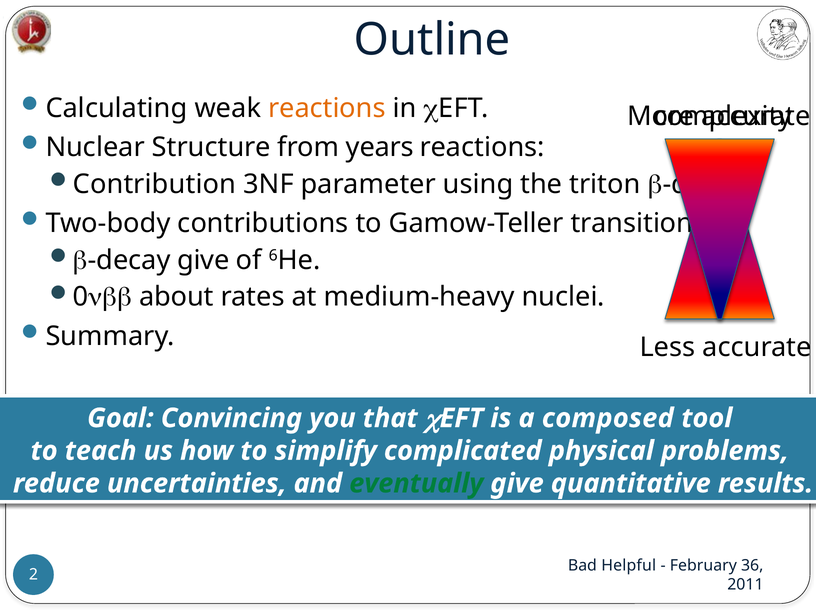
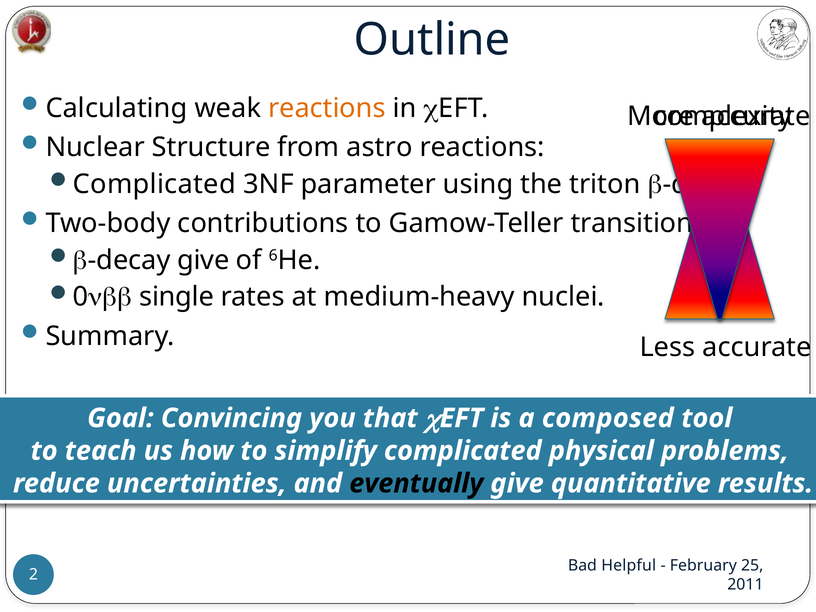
years: years -> astro (380, 147)
Contribution: Contribution -> Complicated (154, 184)
about: about -> single (177, 297)
eventually colour: green -> black (416, 483)
36: 36 -> 25 (752, 565)
